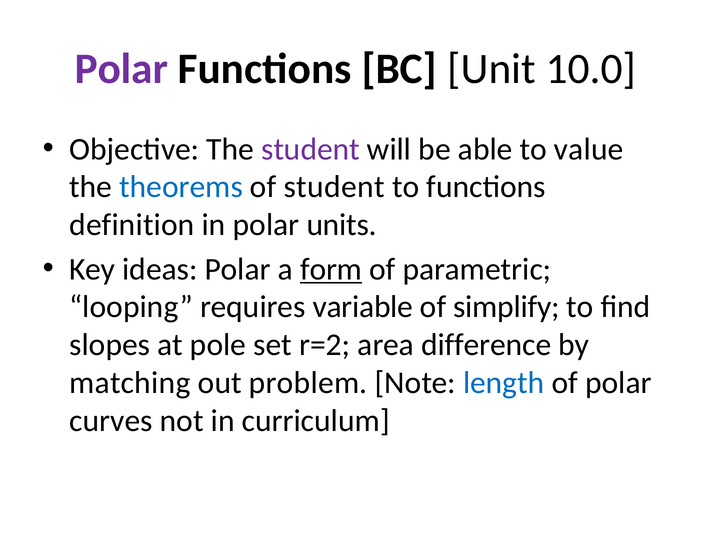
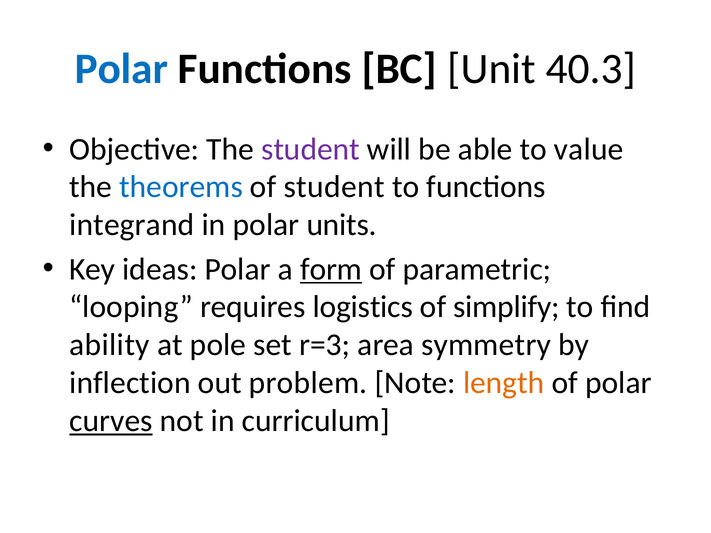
Polar colour: purple -> blue (121, 69)
10.0: 10.0 -> 40.3 (591, 69)
definition: definition -> integrand (132, 225)
variable: variable -> logistics (363, 307)
slopes: slopes -> ability (110, 345)
r=2: r=2 -> r=3 (325, 345)
difference: difference -> symmetry (486, 345)
matching: matching -> inflection (130, 383)
length colour: blue -> orange (504, 383)
curves underline: none -> present (111, 421)
